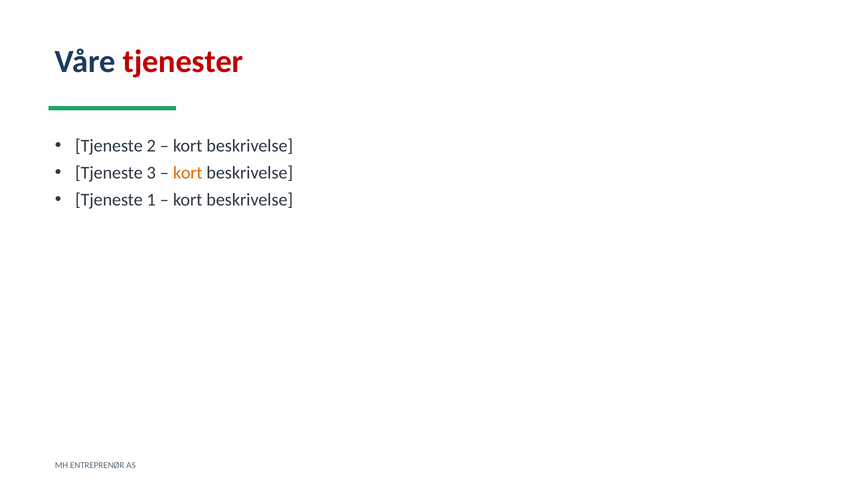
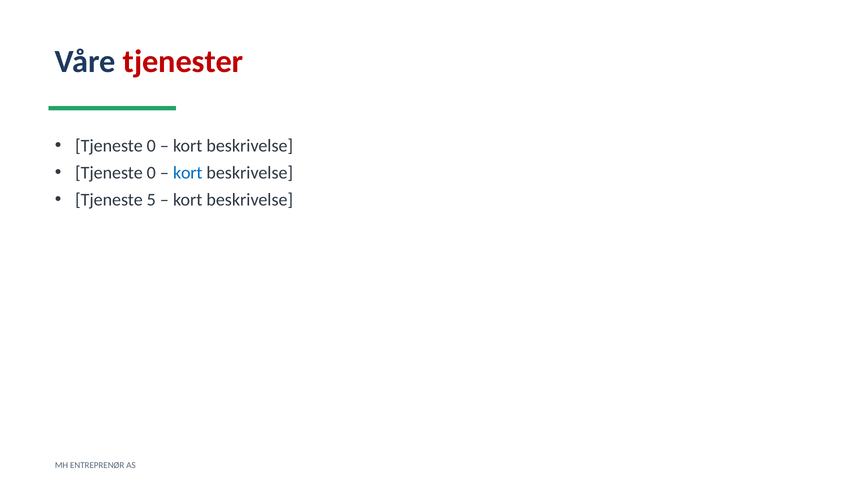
2: 2 -> 0 (151, 146)
3: 3 -> 0 (151, 173)
kort colour: orange -> blue (188, 173)
1: 1 -> 5 (151, 200)
